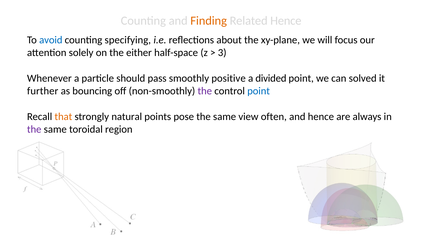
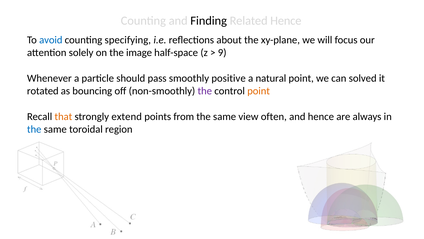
Finding colour: orange -> black (209, 21)
either: either -> image (139, 53)
3: 3 -> 9 (222, 53)
divided: divided -> natural (271, 78)
further: further -> rotated (43, 91)
point colour: blue -> orange (259, 91)
natural: natural -> extend (127, 116)
pose: pose -> from (184, 116)
the colour: purple -> blue (34, 129)
